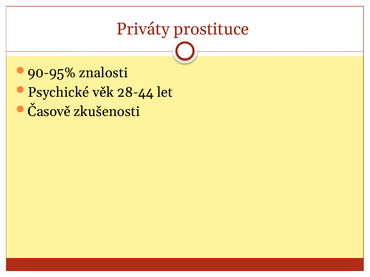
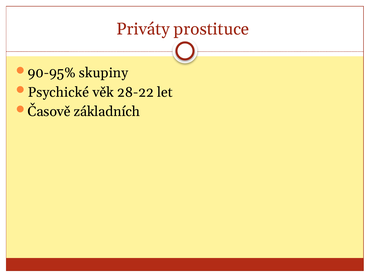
znalosti: znalosti -> skupiny (104, 73)
28-44: 28-44 -> 28-22 (135, 92)
zkušenosti: zkušenosti -> základních (107, 112)
